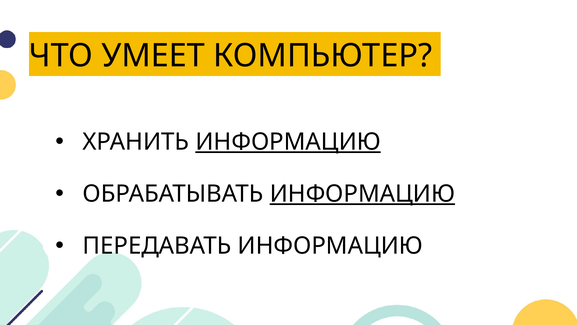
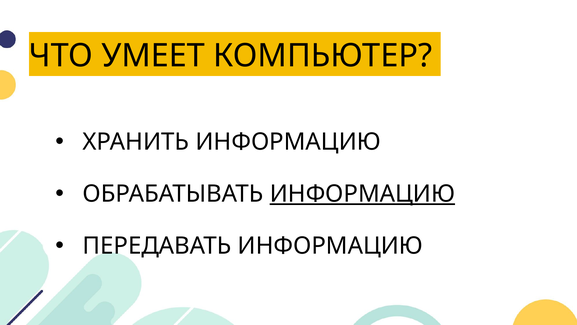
ИНФОРМАЦИЮ underline: present -> none (288, 142)
